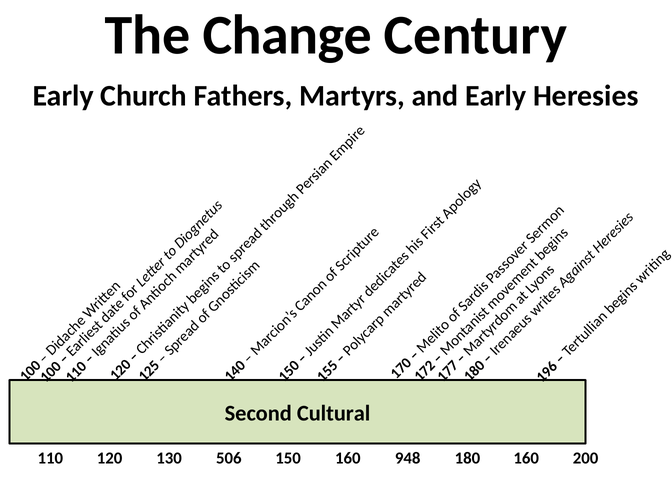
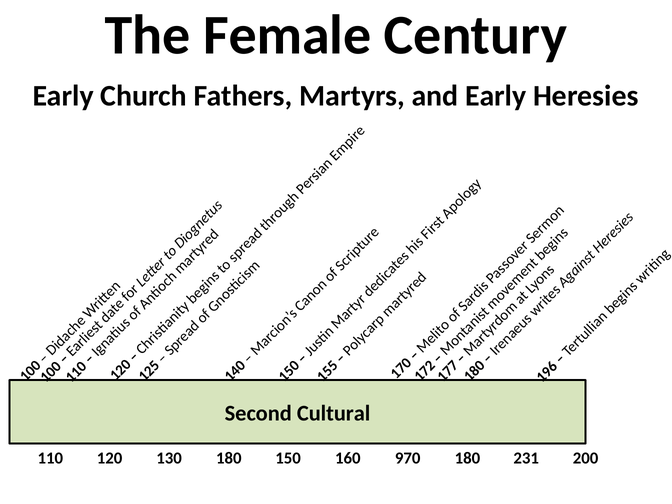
Change: Change -> Female (287, 35)
120 506: 506 -> 180 (229, 458)
948: 948 -> 970 (408, 458)
130 160: 160 -> 231 (526, 458)
